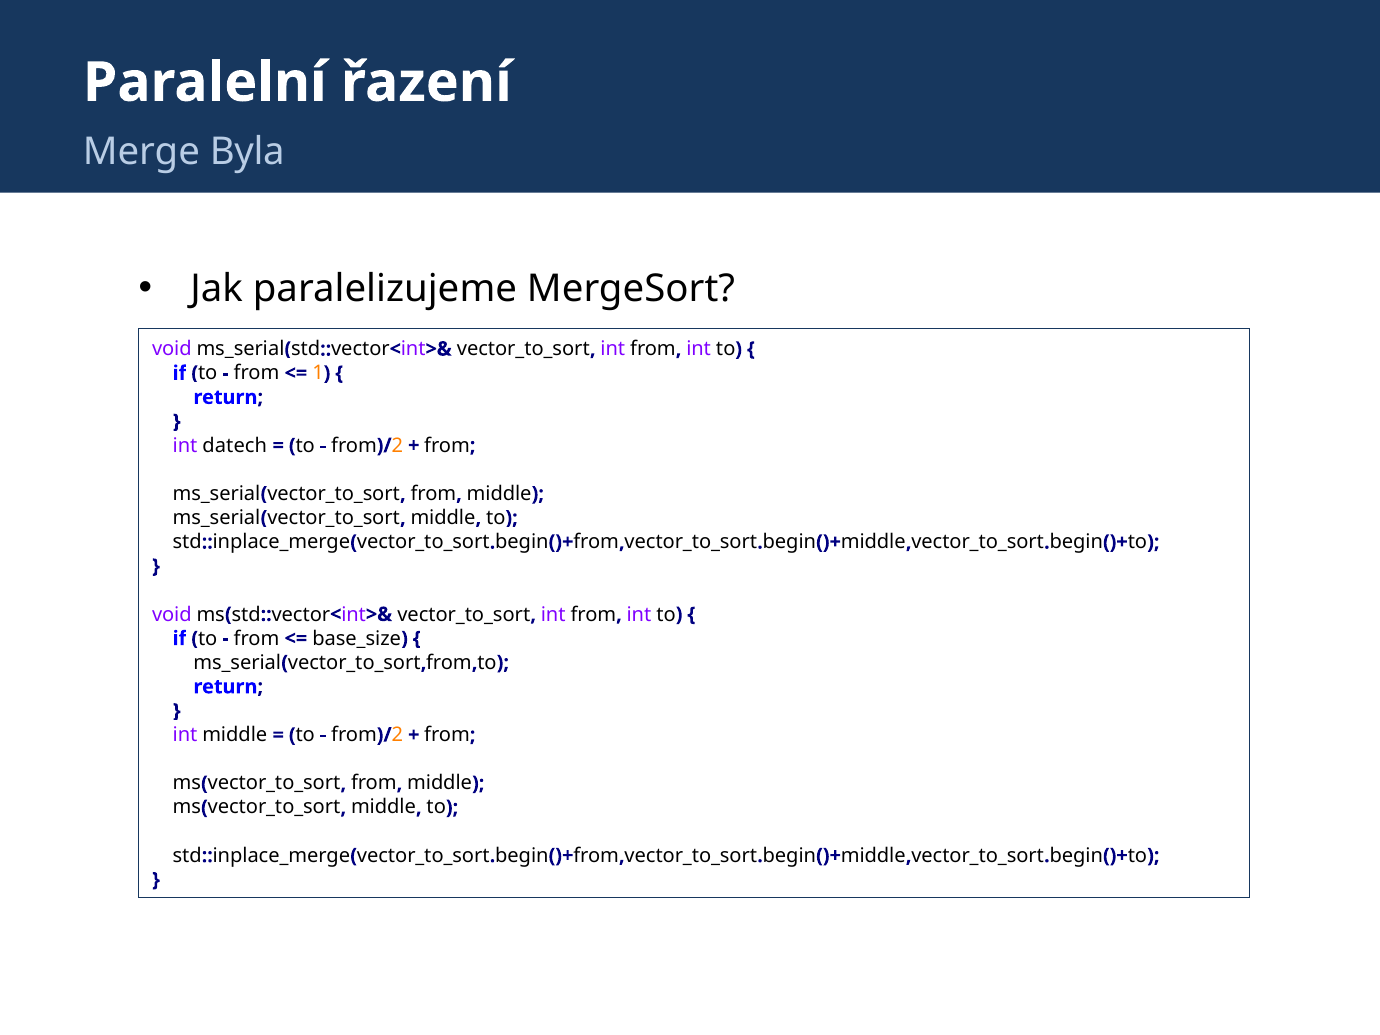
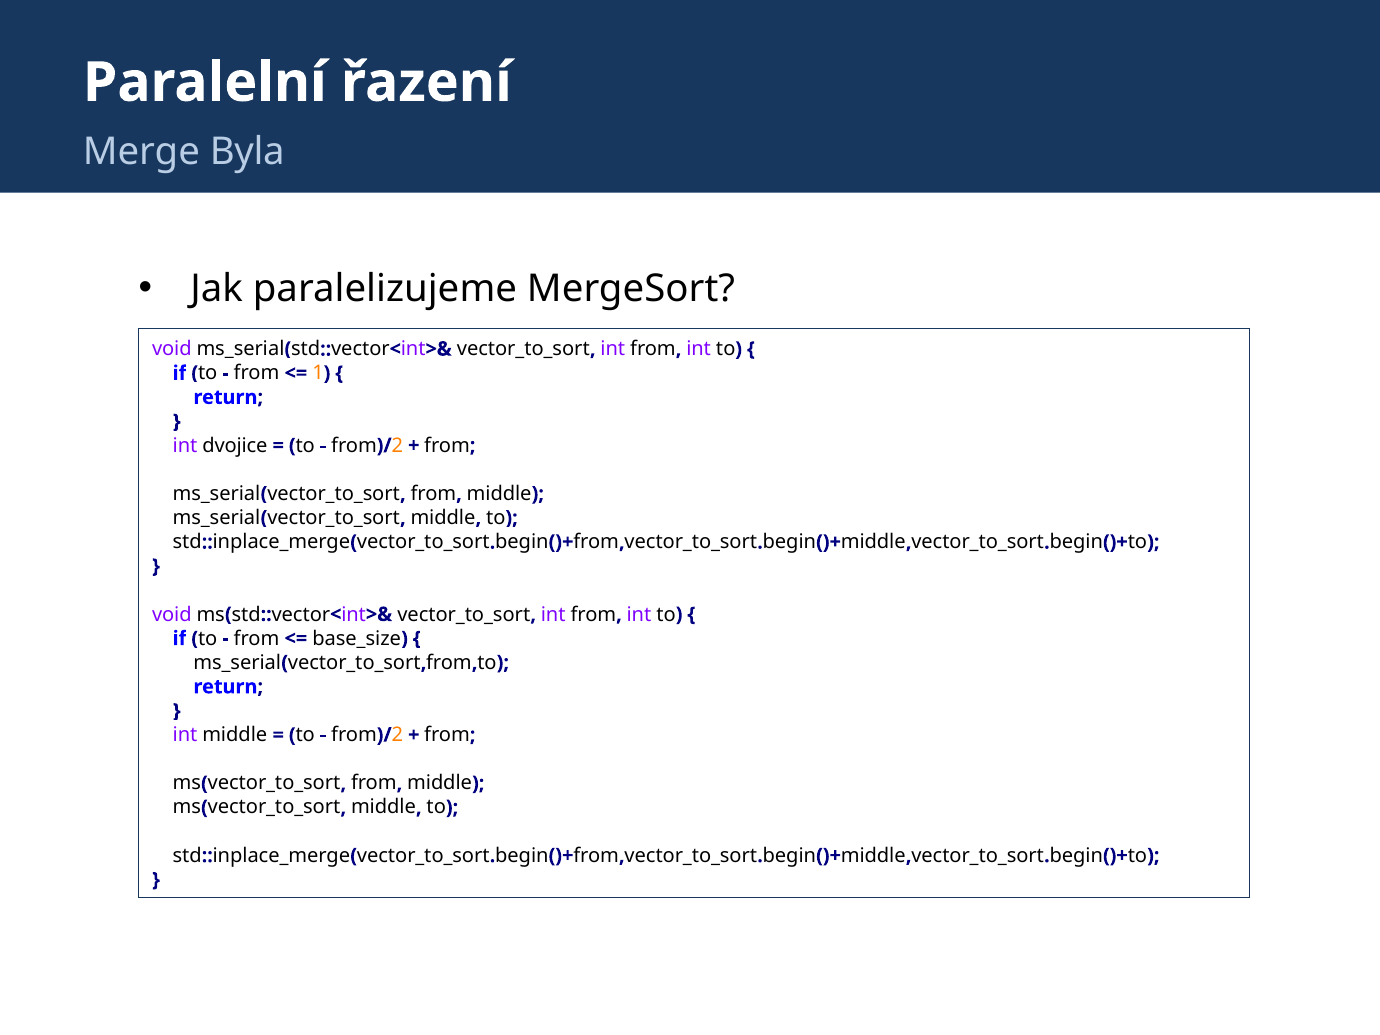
datech: datech -> dvojice (235, 446)
